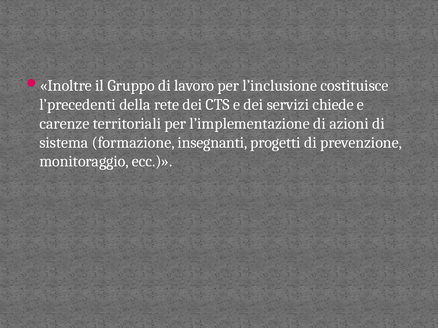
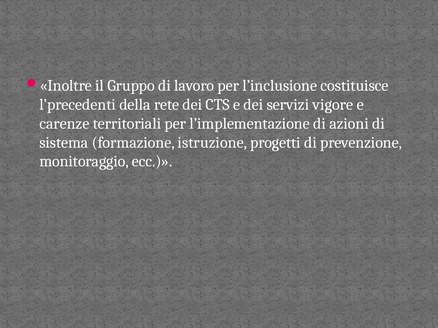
chiede: chiede -> vigore (333, 105)
insegnanti: insegnanti -> istruzione (212, 143)
